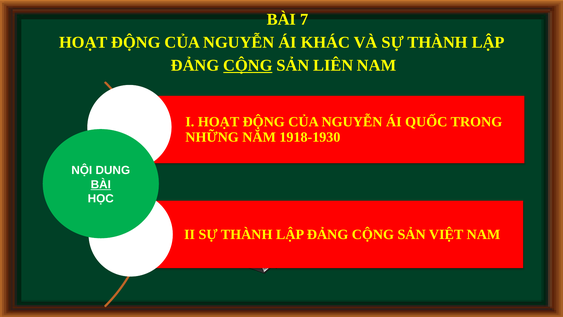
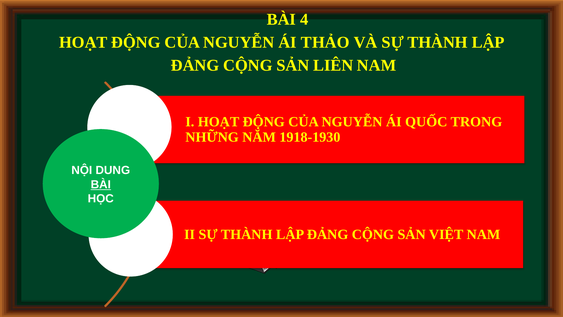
7: 7 -> 4 (304, 19)
KHÁC: KHÁC -> THẢO (325, 42)
CỘNG underline: present -> none (248, 65)
